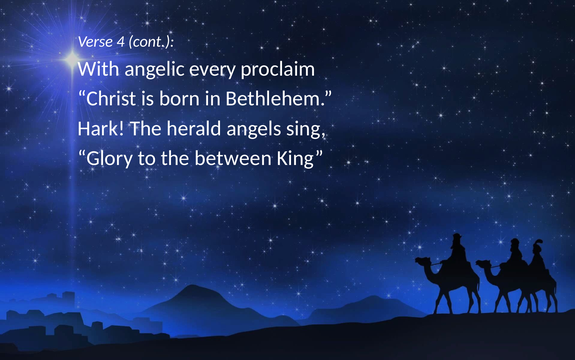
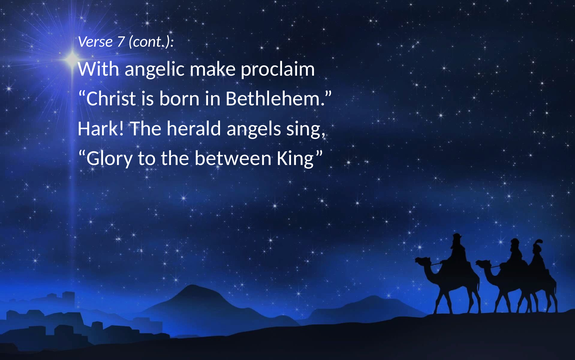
4: 4 -> 7 (120, 42)
every: every -> make (213, 69)
